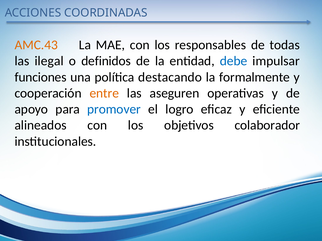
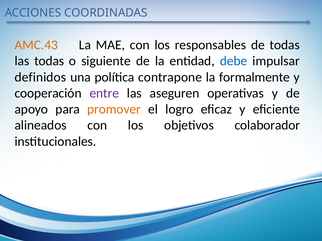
las ilegal: ilegal -> todas (49, 61)
definidos: definidos -> siguiente (106, 61)
funciones: funciones -> definidos (40, 77)
destacando: destacando -> contrapone (170, 77)
entre colour: orange -> purple (104, 93)
promover colour: blue -> orange (114, 109)
